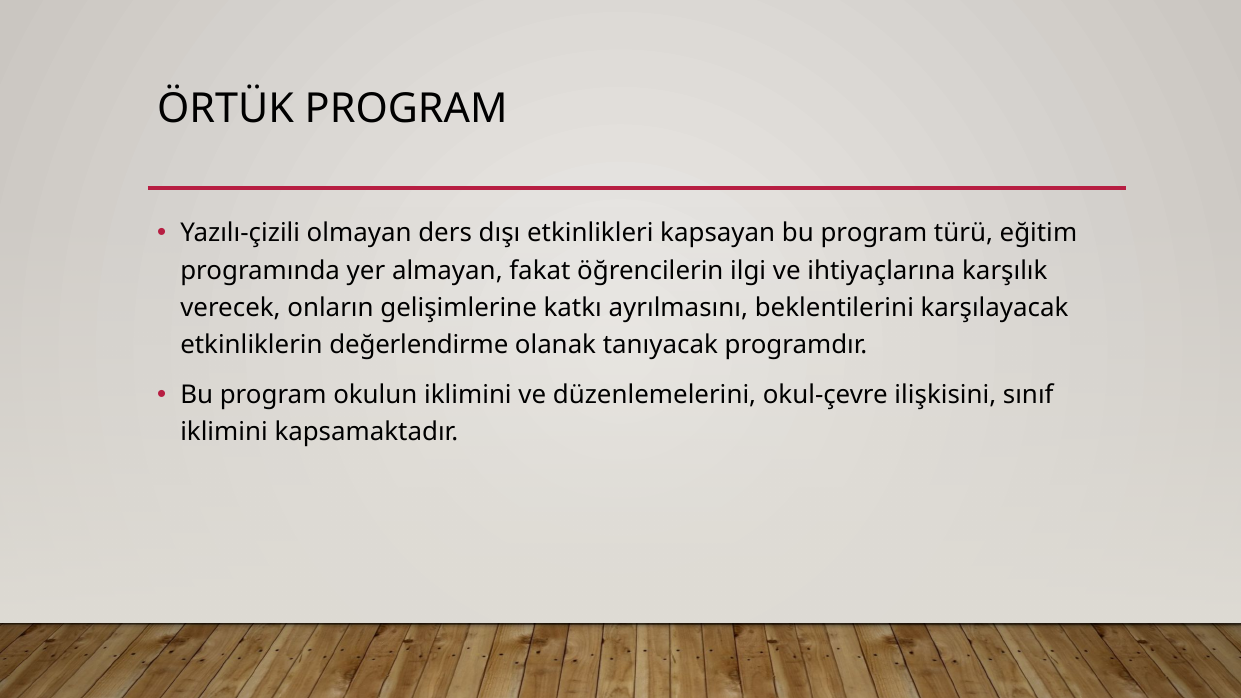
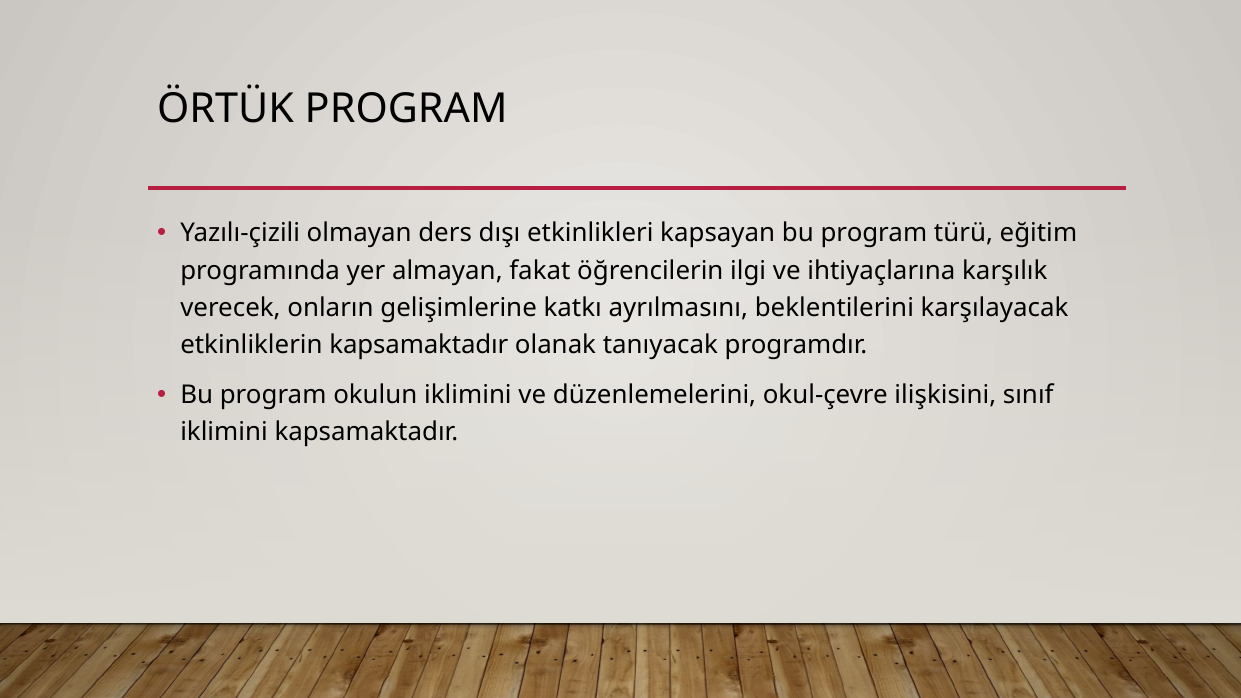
etkinliklerin değerlendirme: değerlendirme -> kapsamaktadır (419, 345)
